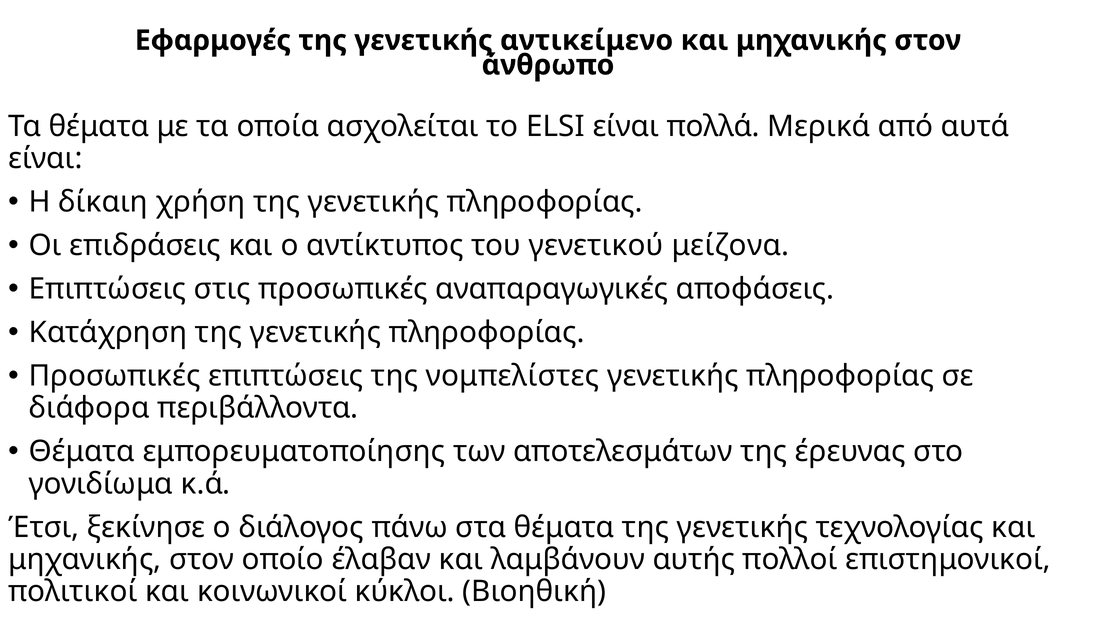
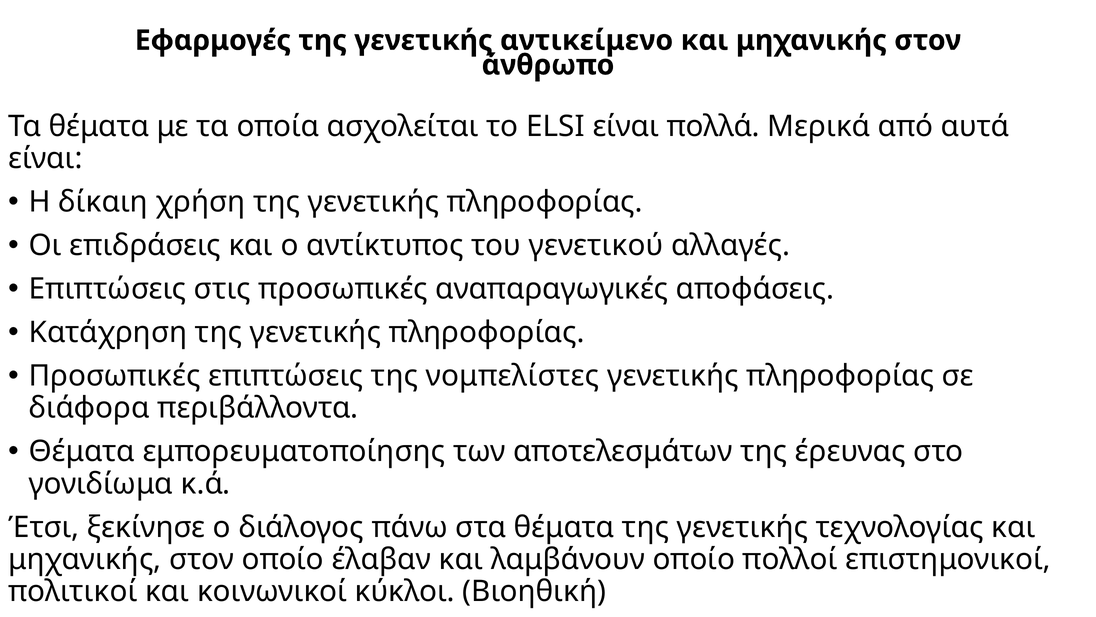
μείζονα: μείζονα -> αλλαγές (731, 245)
λαμβάνουν αυτής: αυτής -> οποίο (694, 559)
